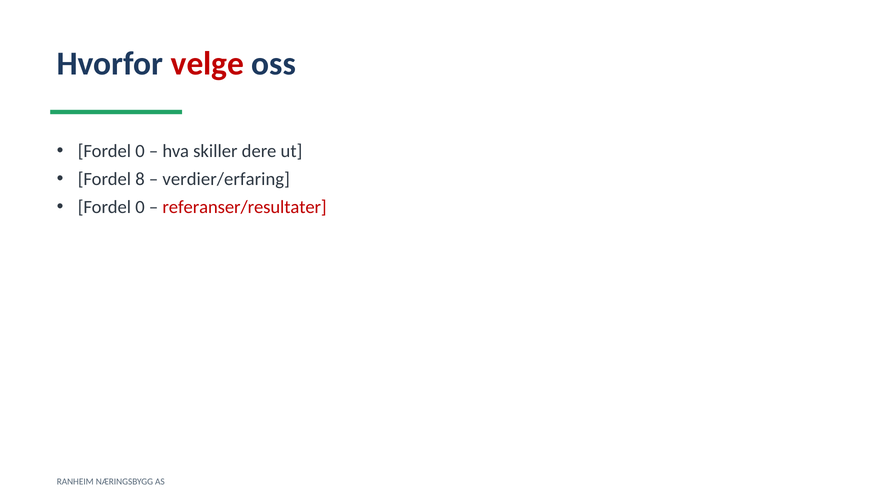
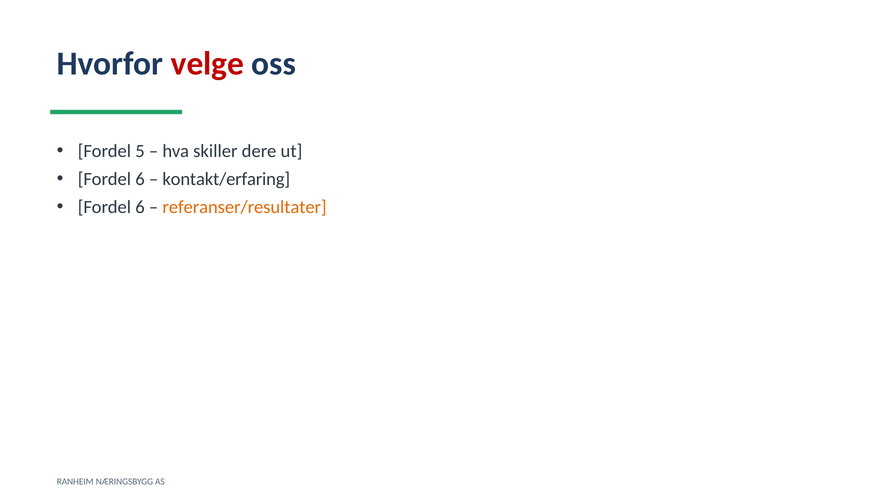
0: 0 -> 5 (140, 151)
8: 8 -> 6 (140, 179)
verdier/erfaring: verdier/erfaring -> kontakt/erfaring (226, 179)
0: 0 -> 6 (140, 207)
referanser/resultater colour: red -> orange (245, 207)
